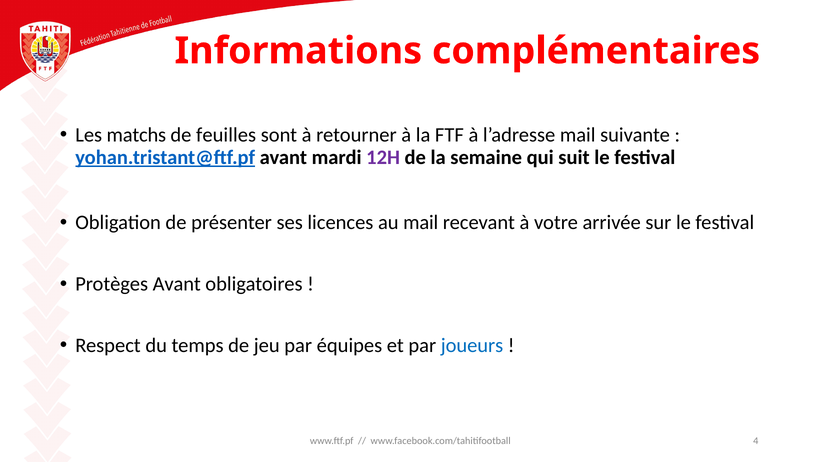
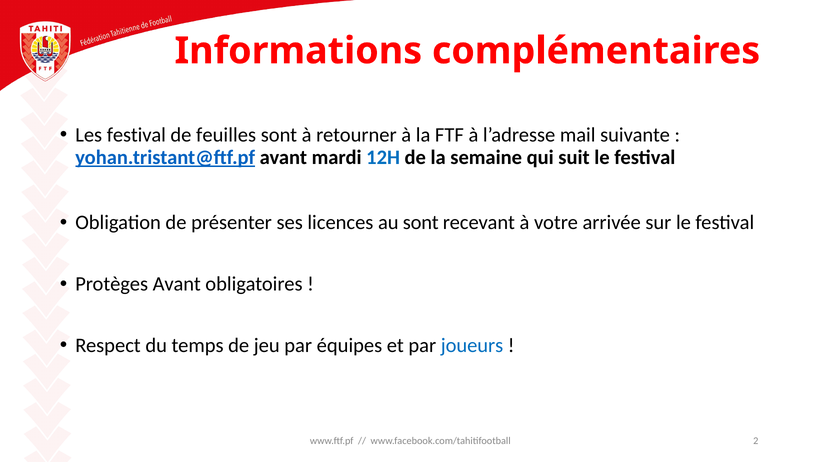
Les matchs: matchs -> festival (136, 135)
12H colour: purple -> blue (383, 157)
au mail: mail -> sont (421, 223)
4: 4 -> 2 (756, 441)
